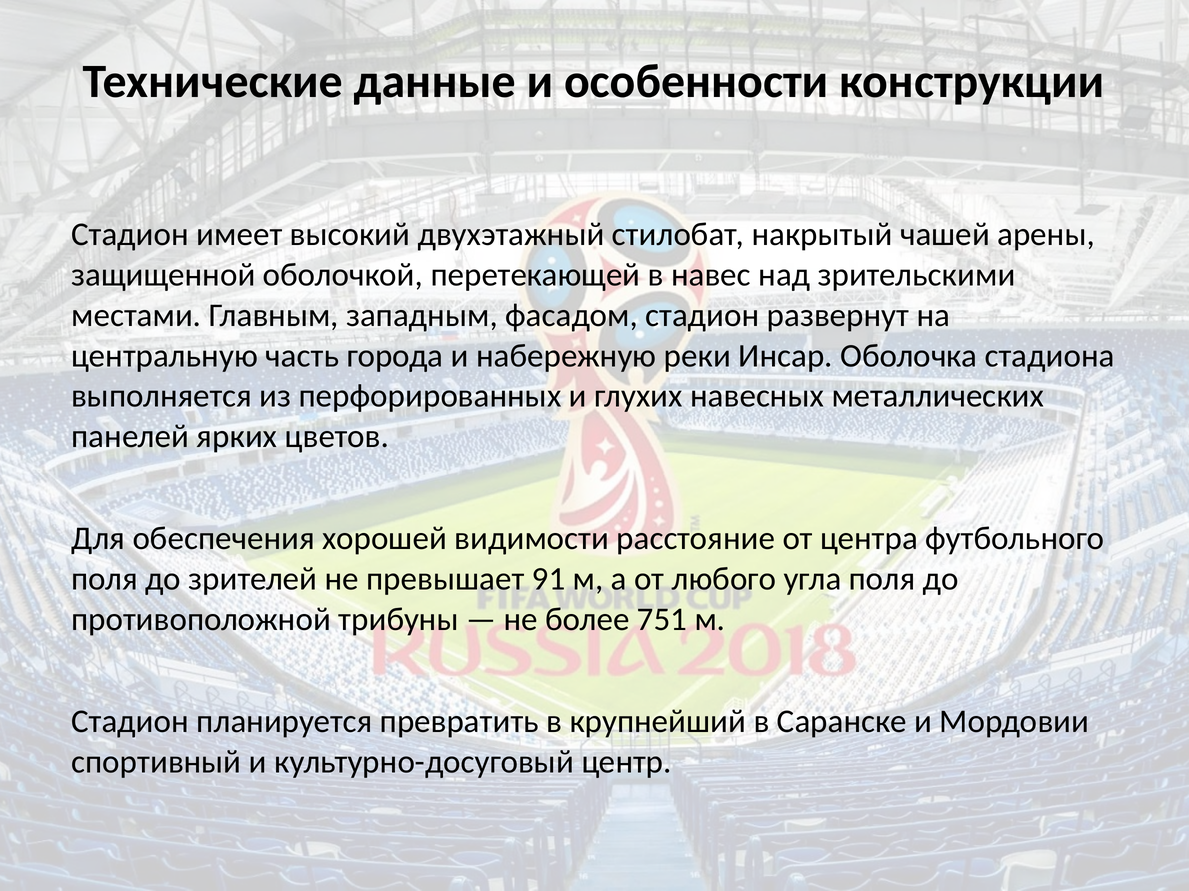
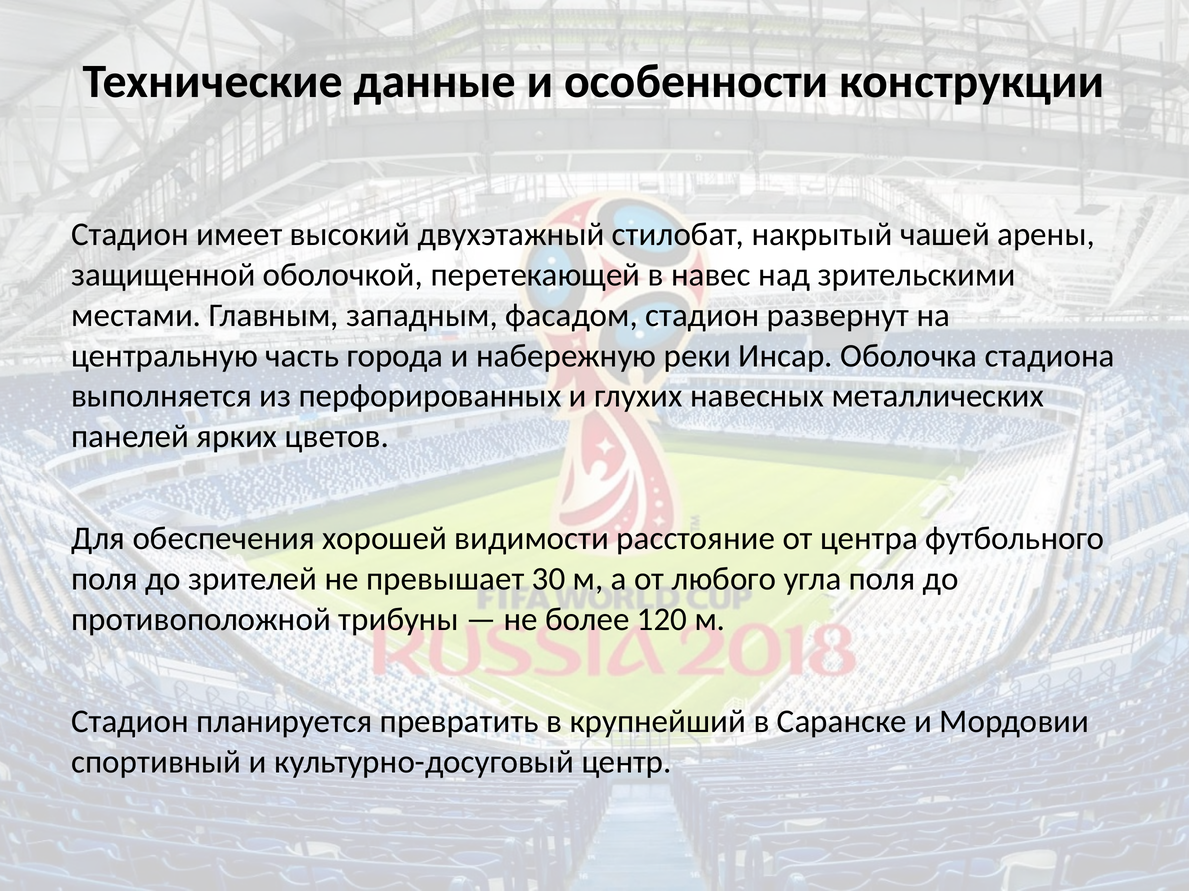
91: 91 -> 30 (549, 579)
751: 751 -> 120 (662, 620)
